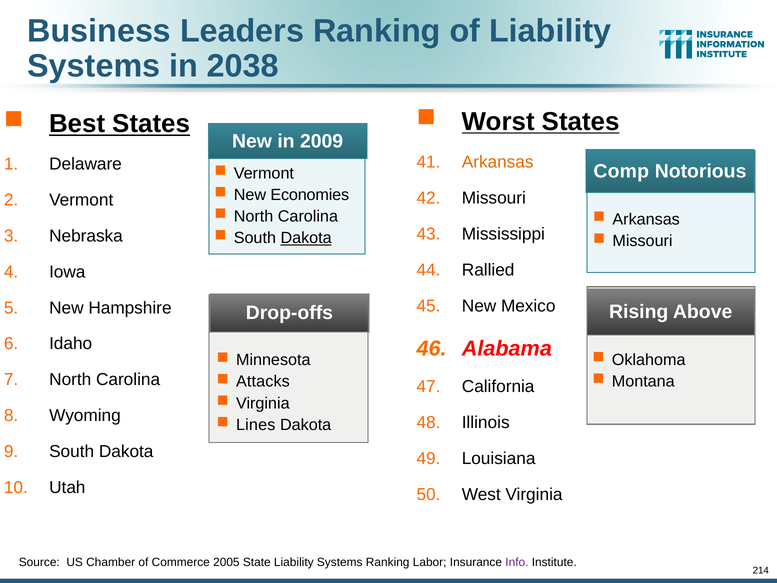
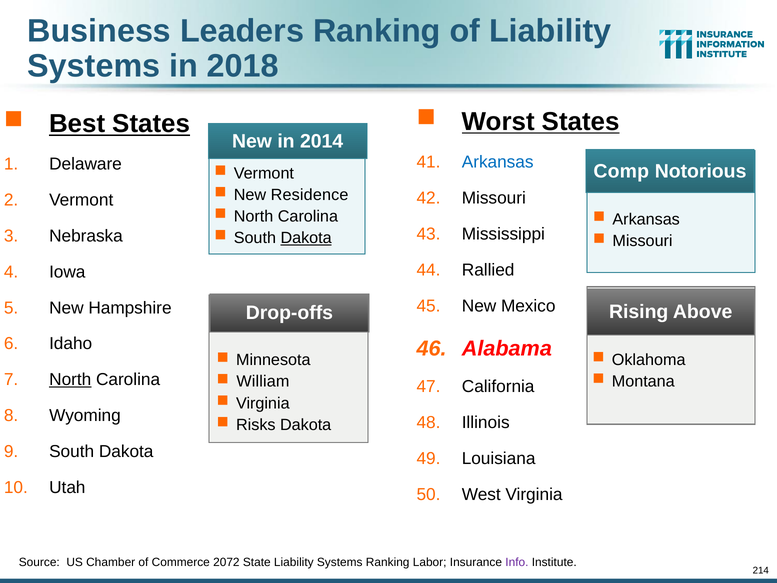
2038: 2038 -> 2018 (243, 66)
2009: 2009 -> 2014 (322, 141)
Arkansas colour: orange -> blue (498, 162)
Economies: Economies -> Residence (310, 195)
North underline: none -> present (70, 380)
Attacks: Attacks -> William (263, 381)
Lines: Lines -> Risks (256, 425)
2005: 2005 -> 2072 (226, 562)
